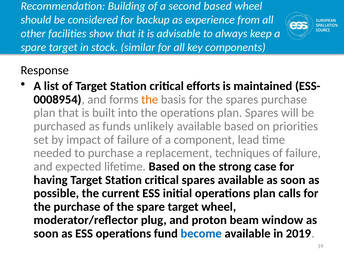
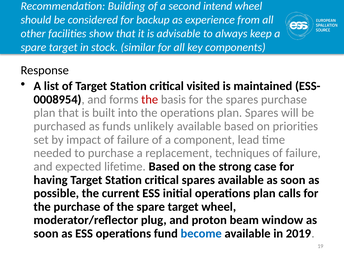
second based: based -> intend (218, 6)
efforts: efforts -> visited (203, 86)
the colour: orange -> red (150, 99)
